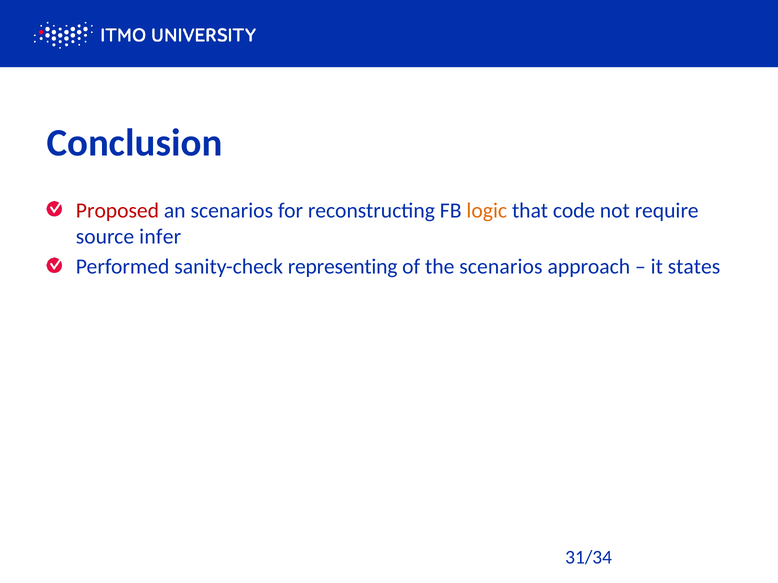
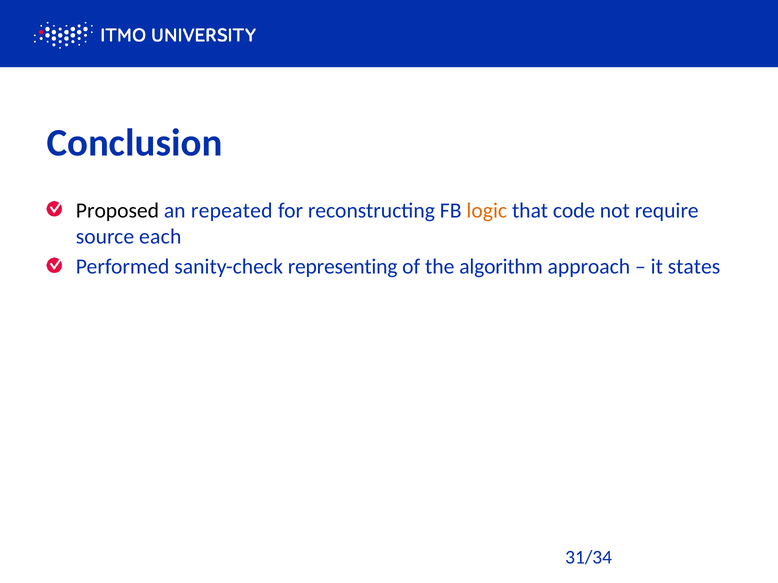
Proposed colour: red -> black (117, 211)
an scenarios: scenarios -> repeated (232, 211)
infer: infer -> each (160, 237)
the scenarios: scenarios -> algorithm (501, 267)
